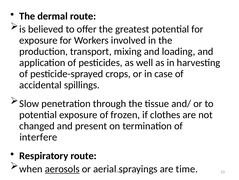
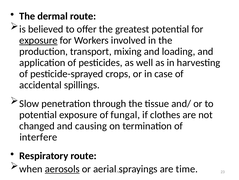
exposure underline: none -> present (38, 40)
frozen: frozen -> fungal (125, 114)
present: present -> causing (91, 126)
